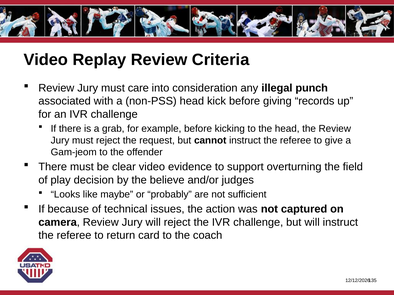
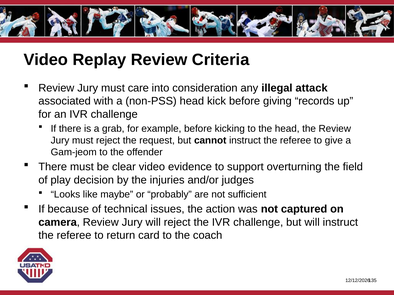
punch: punch -> attack (312, 88)
believe: believe -> injuries (167, 180)
